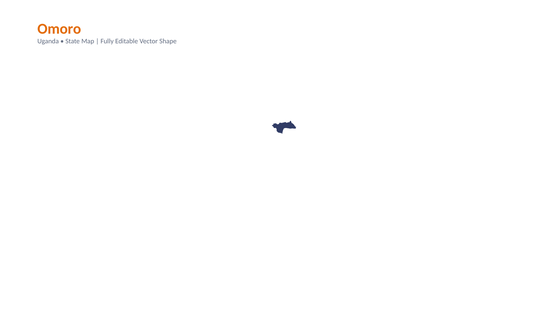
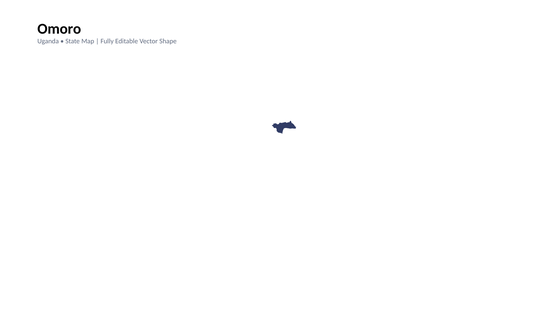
Omoro colour: orange -> black (59, 29)
